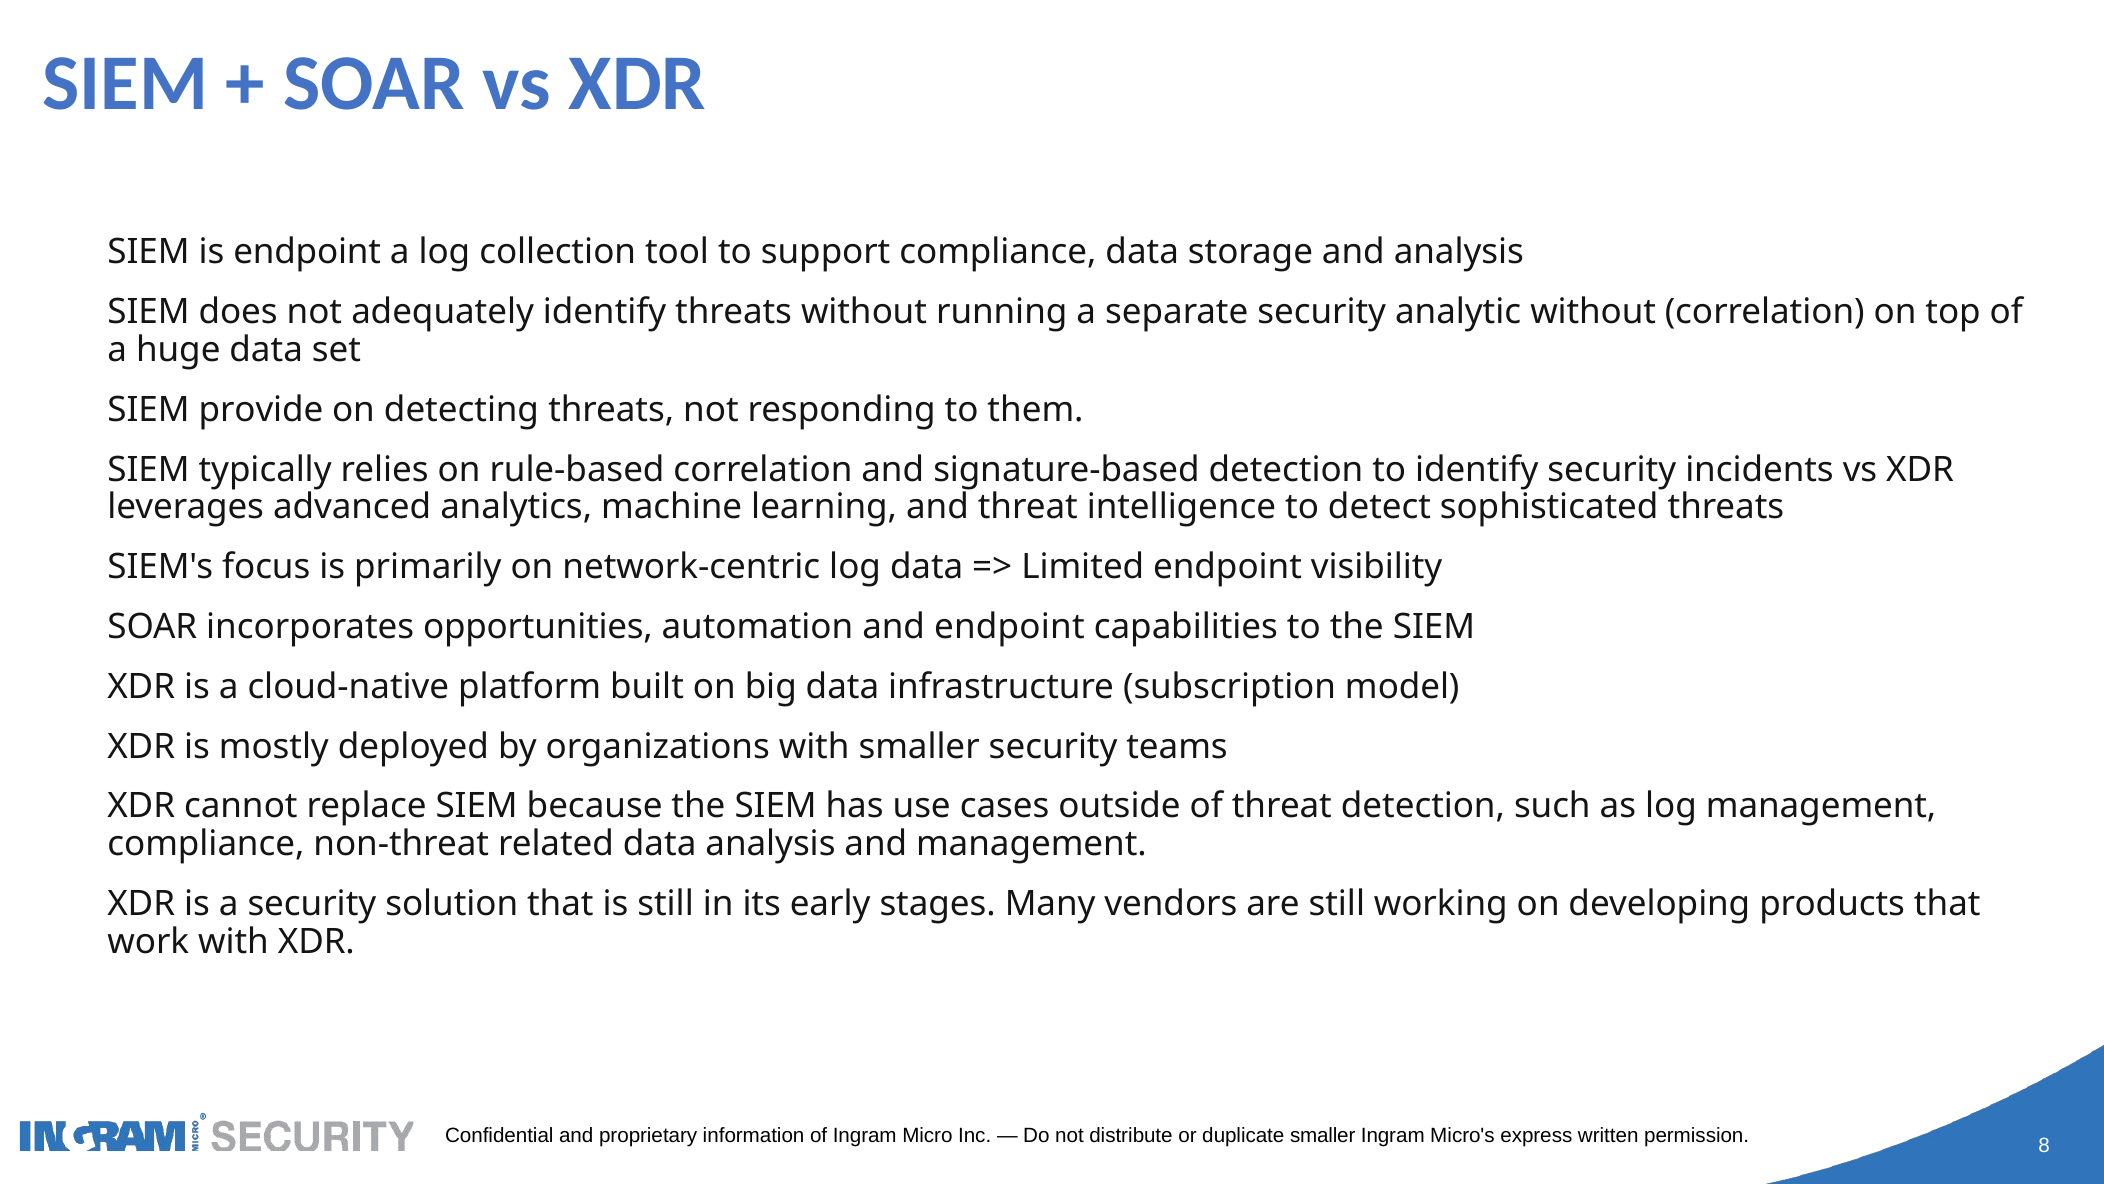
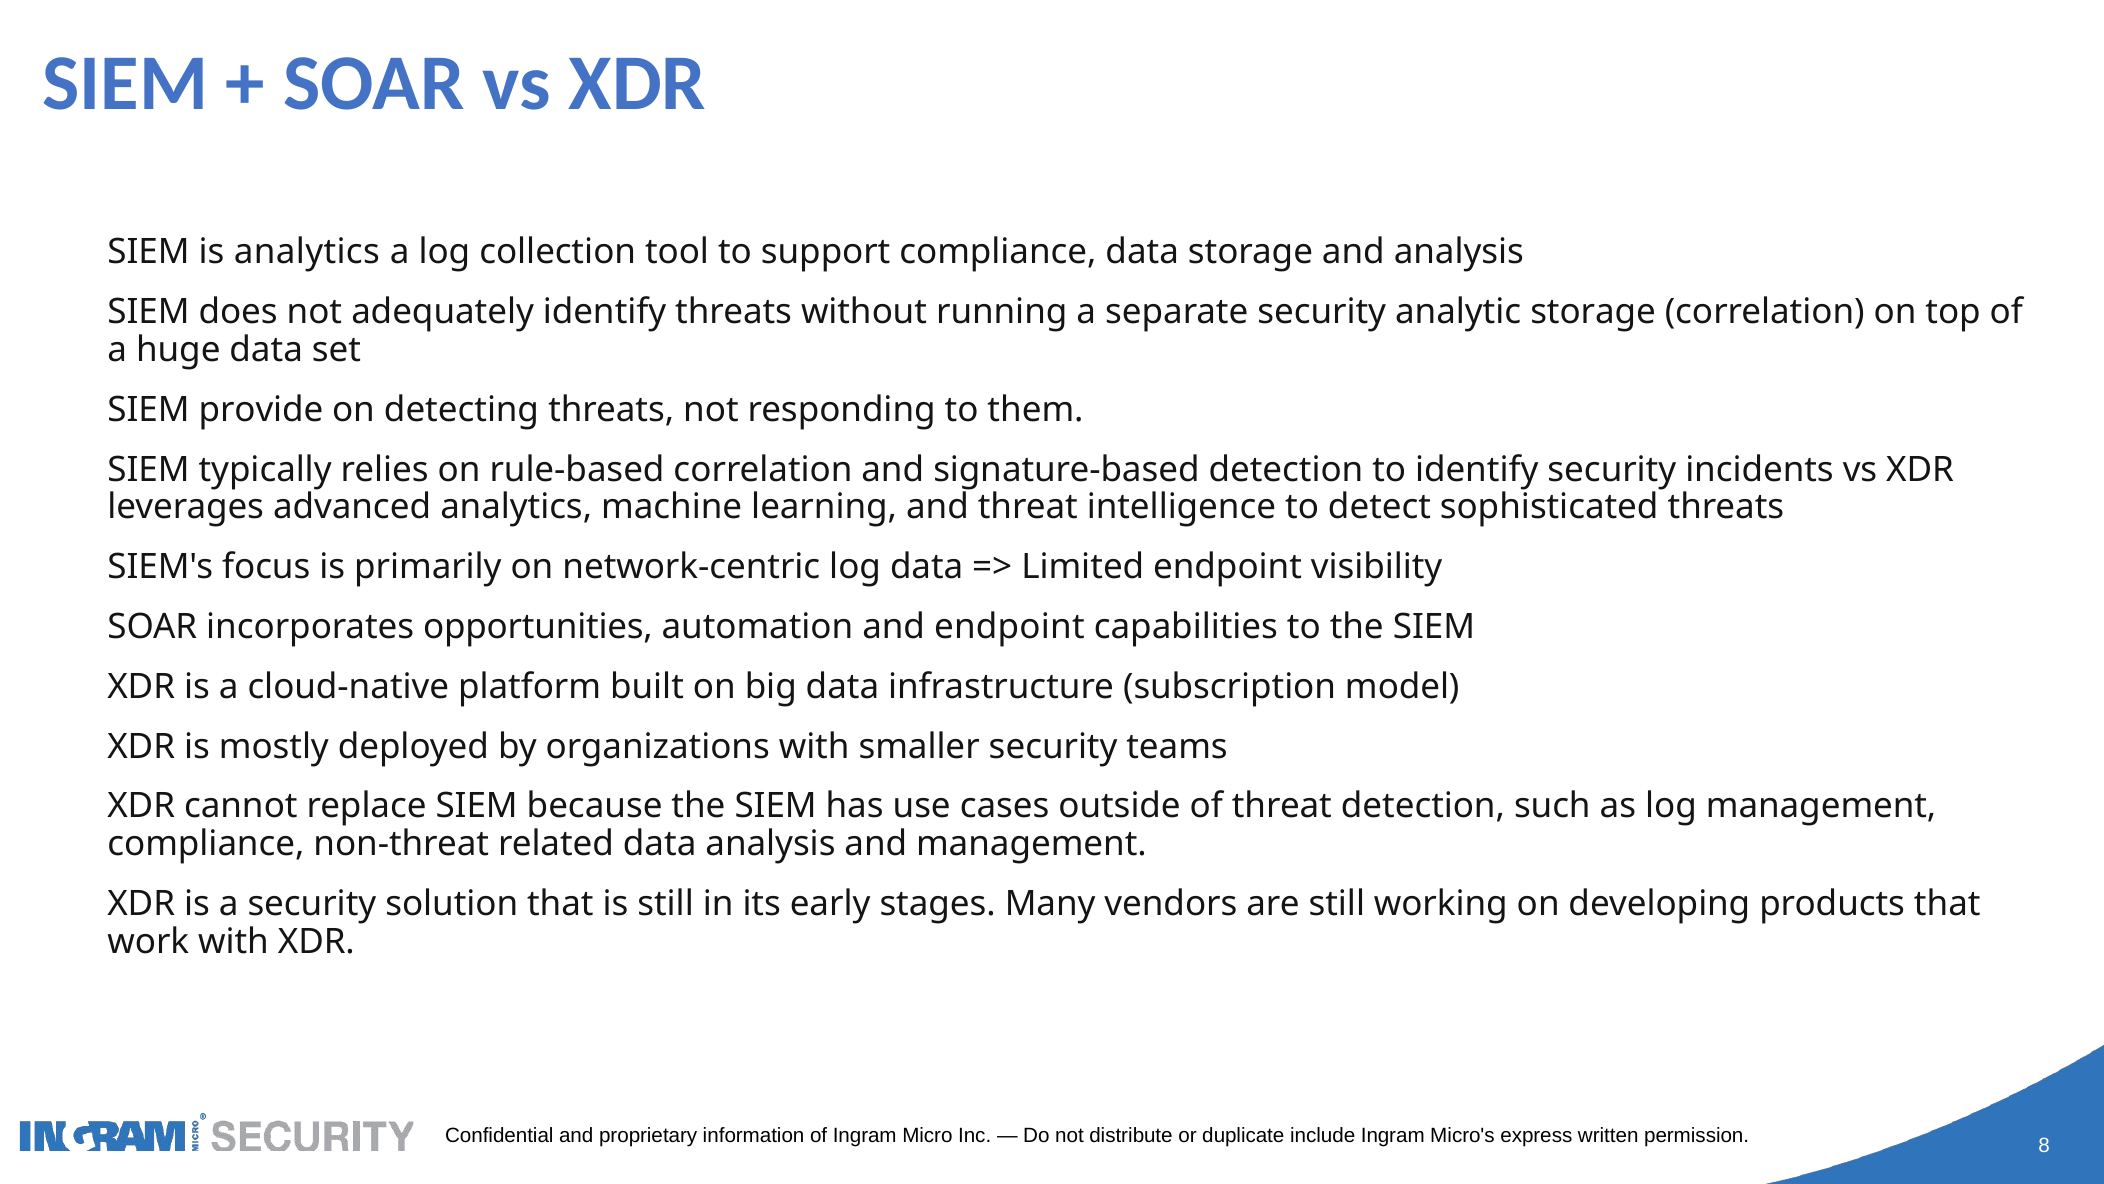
is endpoint: endpoint -> analytics (307, 252)
analytic without: without -> storage (1593, 312)
smaller: smaller -> include (1323, 1135)
